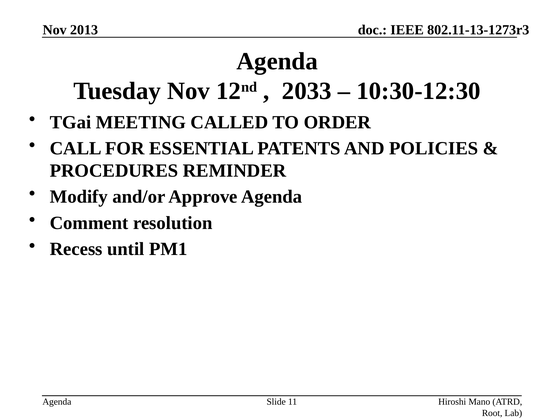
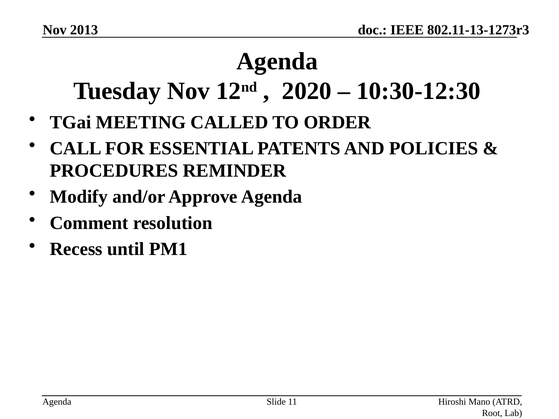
2033: 2033 -> 2020 (307, 91)
